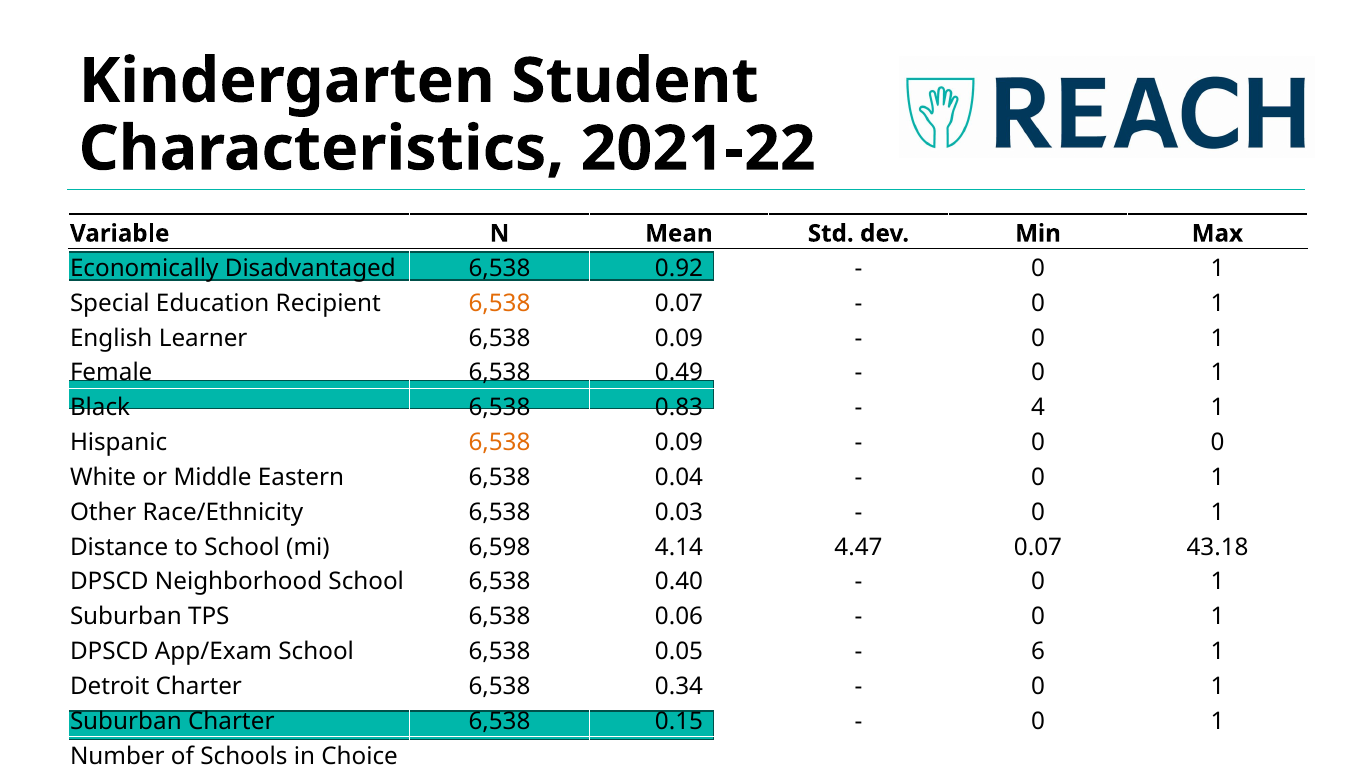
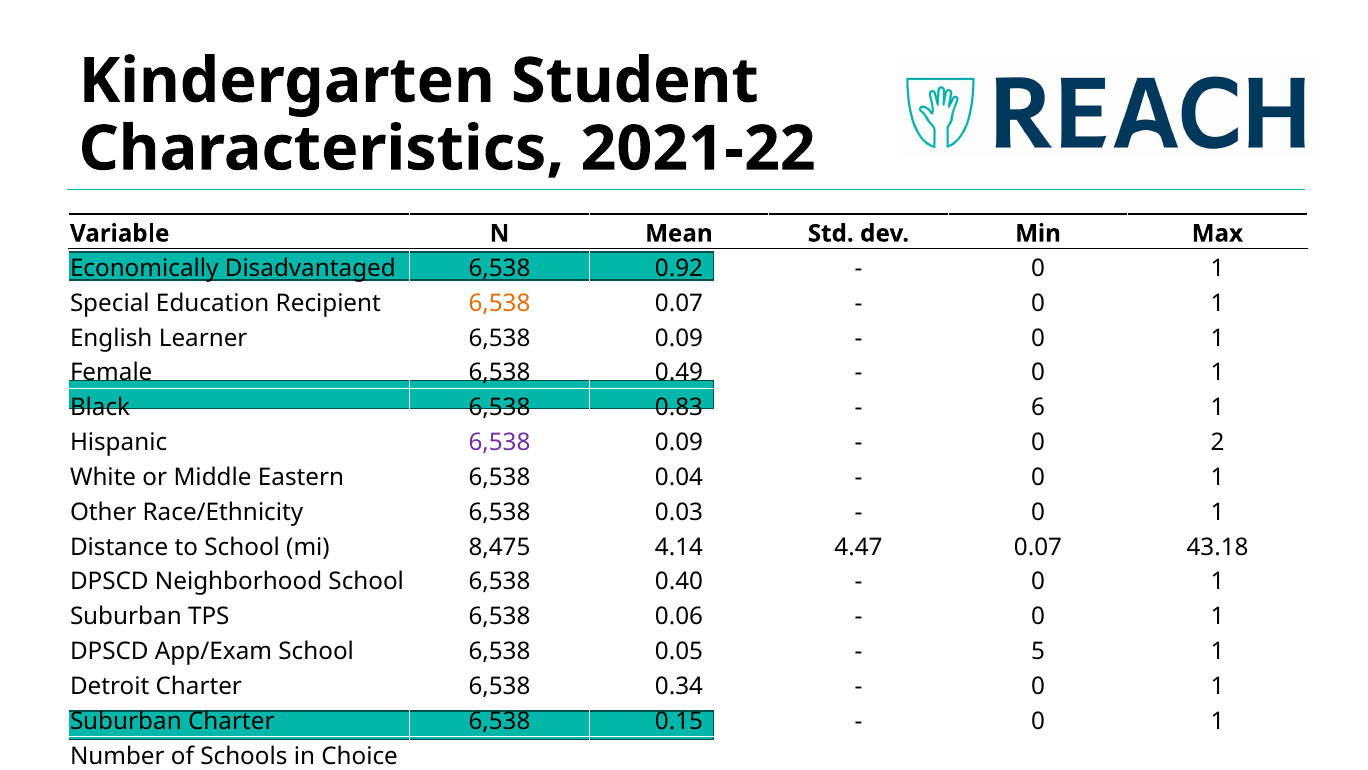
4: 4 -> 6 (1038, 407)
6,538 colour: orange -> purple (499, 442)
0 0: 0 -> 2 (1218, 442)
6,598: 6,598 -> 8,475 (499, 547)
6: 6 -> 5 (1038, 651)
